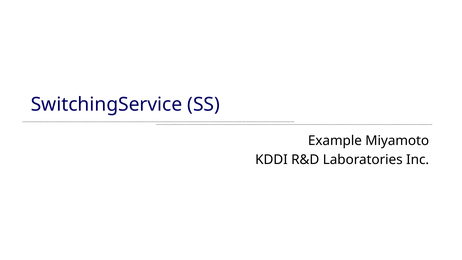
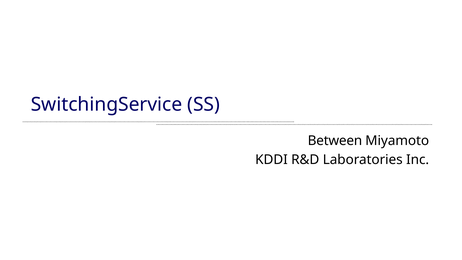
Example: Example -> Between (335, 141)
